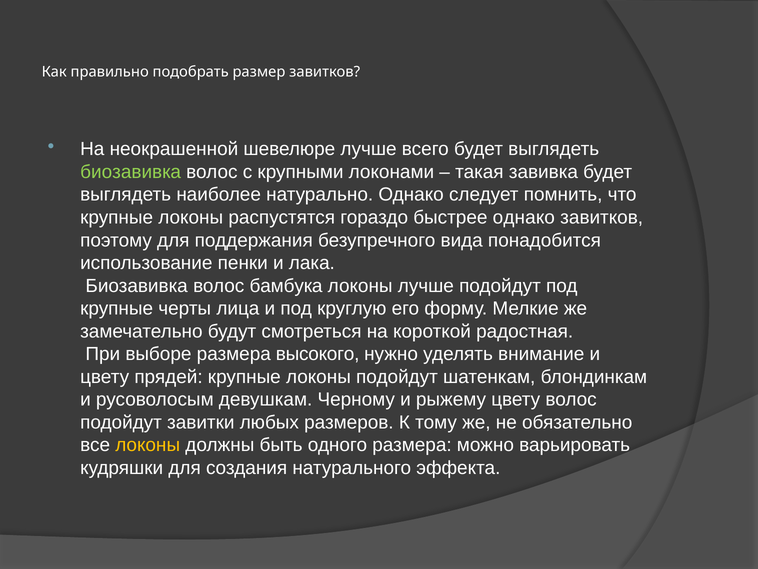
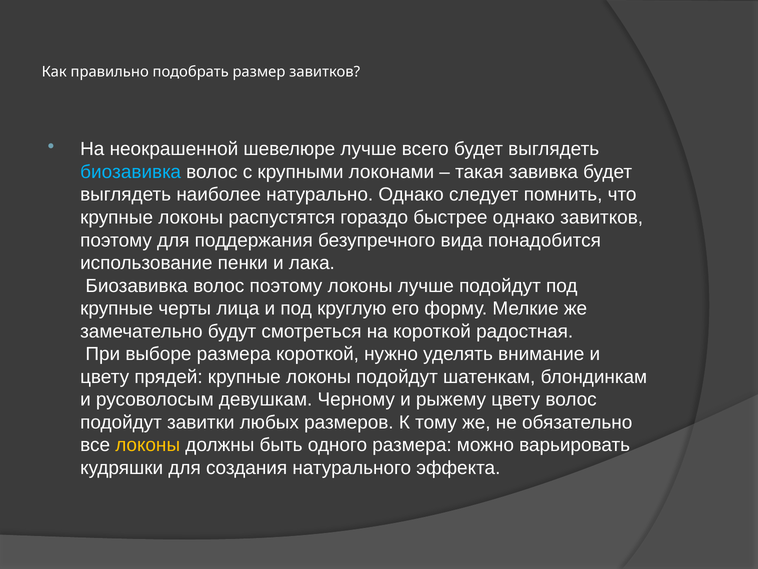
биозавивка colour: light green -> light blue (131, 172)
волос бамбука: бамбука -> поэтому (286, 286)
размера высокого: высокого -> короткой (318, 354)
